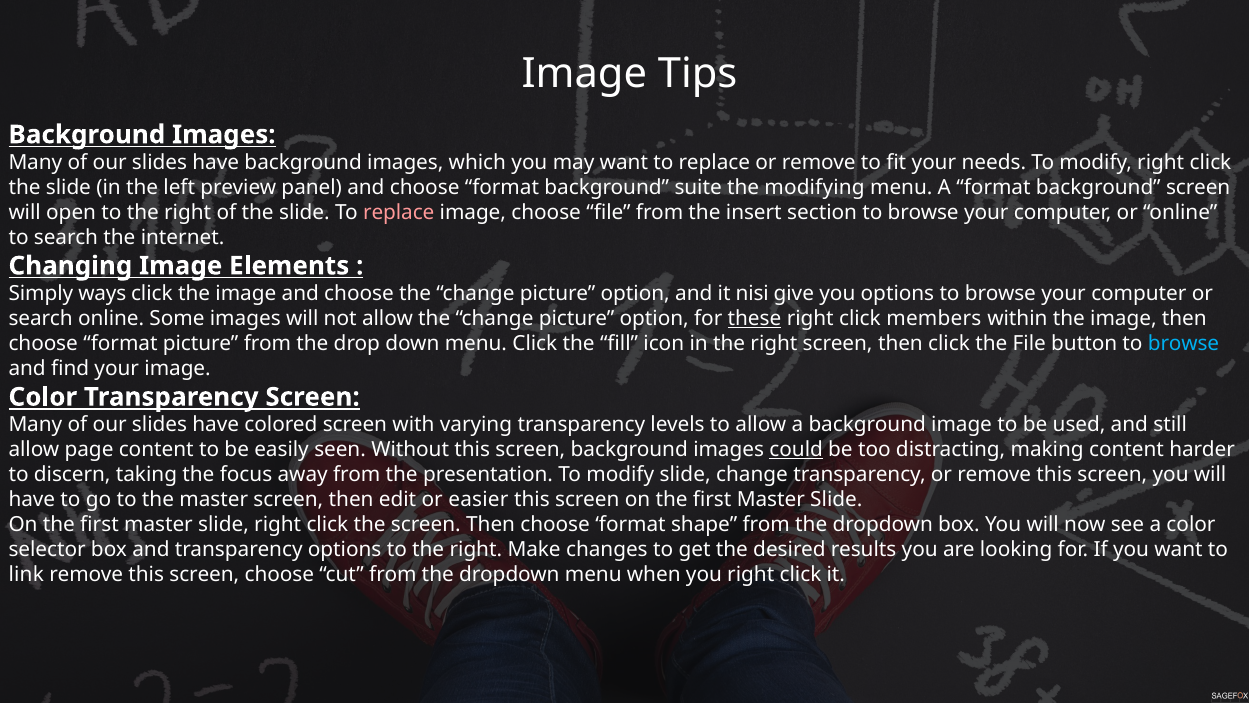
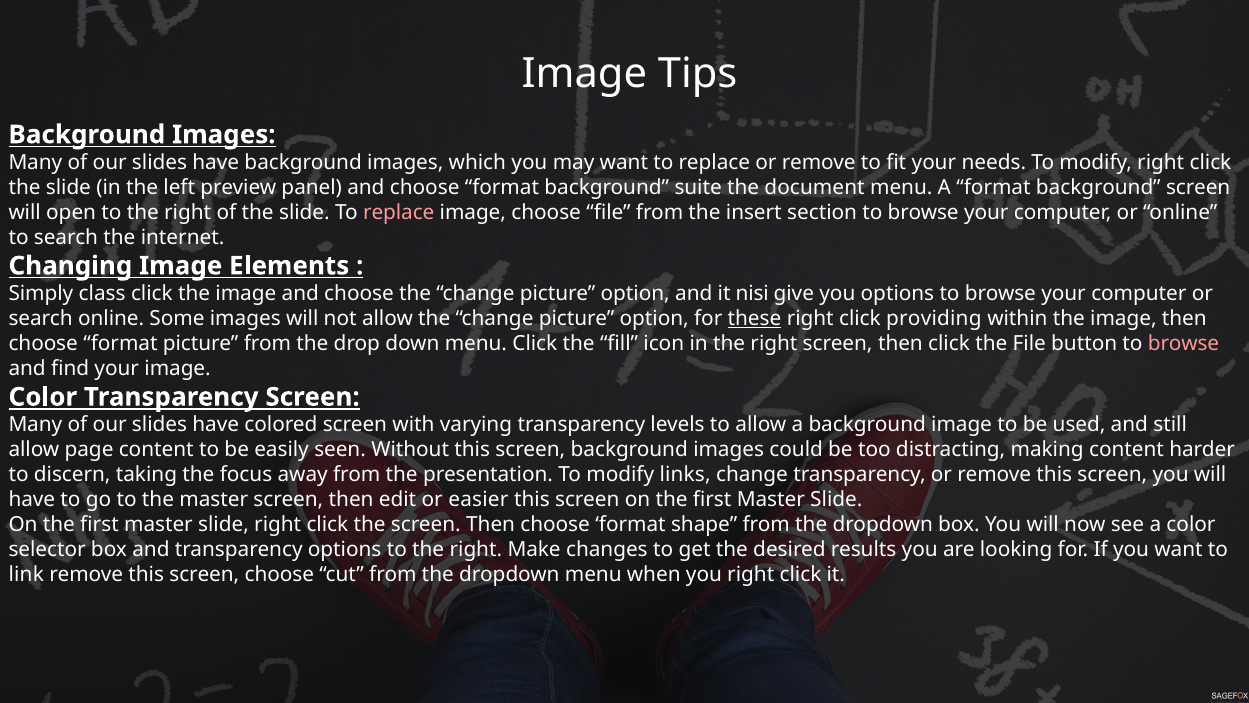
modifying: modifying -> document (815, 187)
ways: ways -> class (102, 293)
members: members -> providing (934, 318)
browse colour: light blue -> pink (1183, 343)
could underline: present -> none (796, 449)
modify slide: slide -> links (685, 474)
